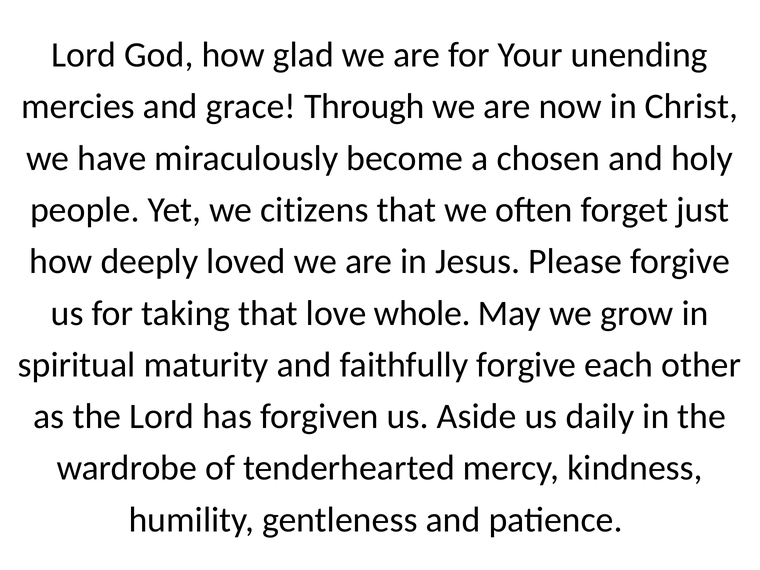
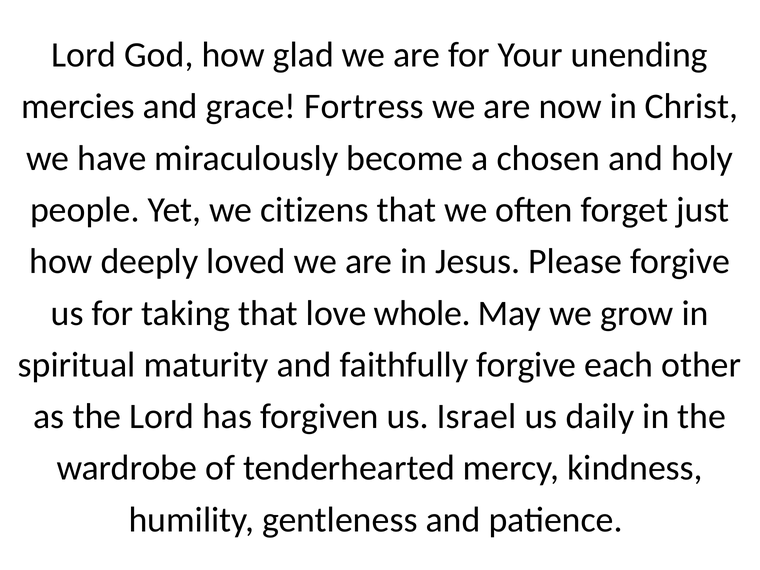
Through: Through -> Fortress (364, 107)
Aside: Aside -> Israel (477, 416)
